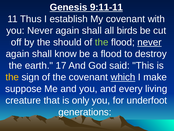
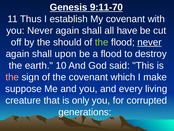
9:11-11: 9:11-11 -> 9:11-70 (106, 7)
birds: birds -> have (127, 31)
know: know -> upon (66, 54)
17: 17 -> 10 (61, 65)
the colour: yellow -> pink (12, 77)
which underline: present -> none (123, 77)
underfoot: underfoot -> corrupted (147, 100)
